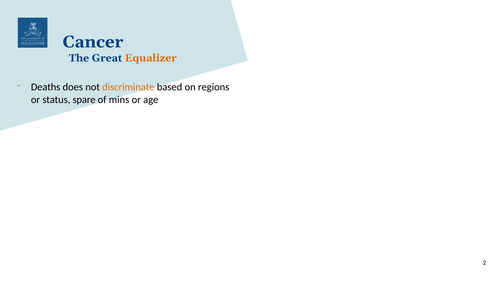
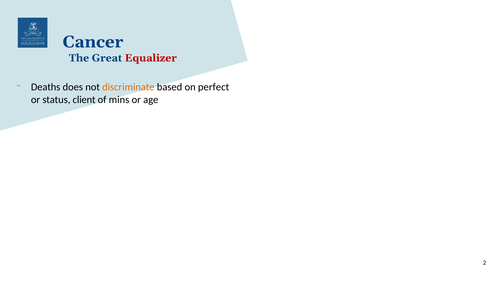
Equalizer colour: orange -> red (151, 58)
regions: regions -> perfect (214, 87)
spare: spare -> client (84, 100)
